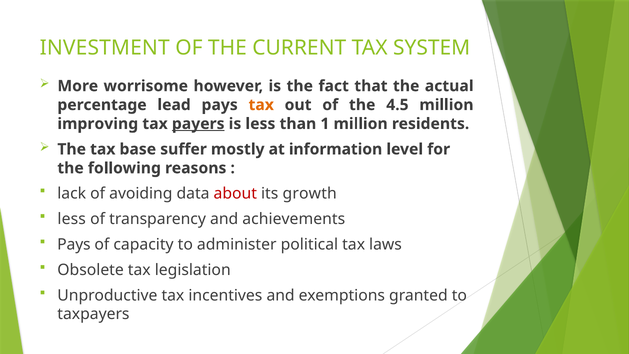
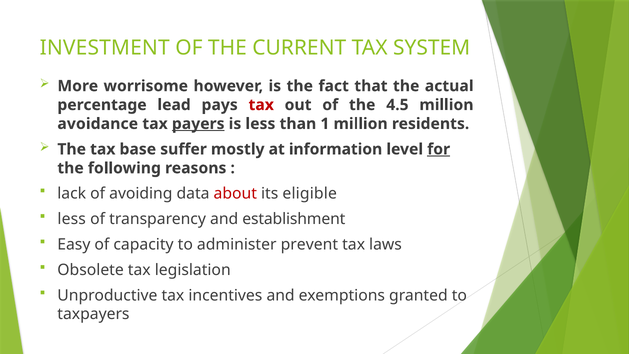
tax colour: orange -> red (261, 105)
improving: improving -> avoidance (98, 124)
for underline: none -> present (439, 149)
growth: growth -> eligible (310, 193)
achievements: achievements -> establishment (294, 219)
Pays: Pays -> Easy (74, 244)
political: political -> prevent (309, 244)
